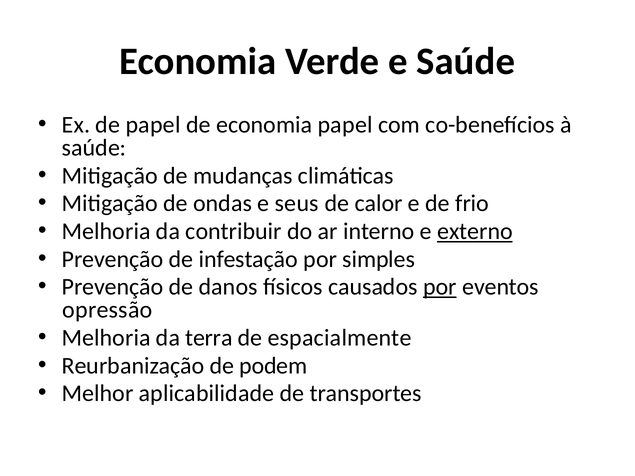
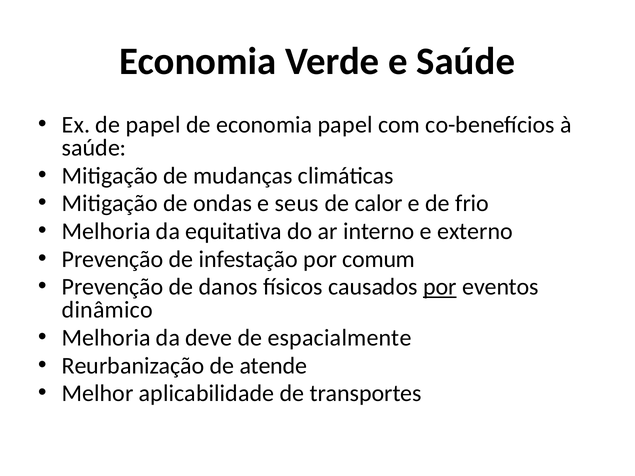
contribuir: contribuir -> equitativa (234, 231)
externo underline: present -> none (475, 231)
simples: simples -> comum (379, 259)
opressão: opressão -> dinâmico (107, 310)
terra: terra -> deve (209, 338)
podem: podem -> atende (273, 366)
